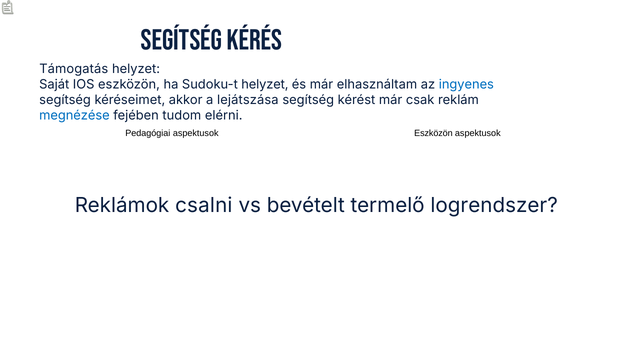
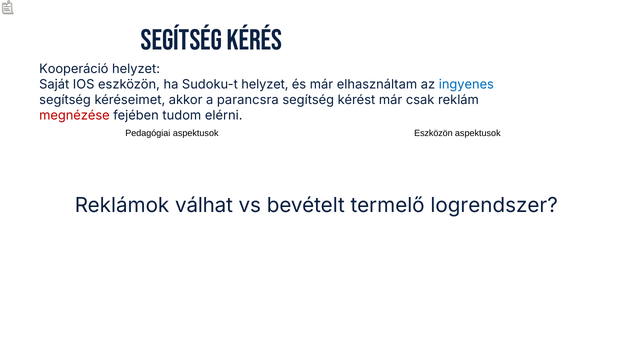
Támogatás: Támogatás -> Kooperáció (74, 69)
lejátszása: lejátszása -> parancsra (248, 100)
megnézése colour: blue -> red (74, 115)
csalni: csalni -> válhat (204, 205)
